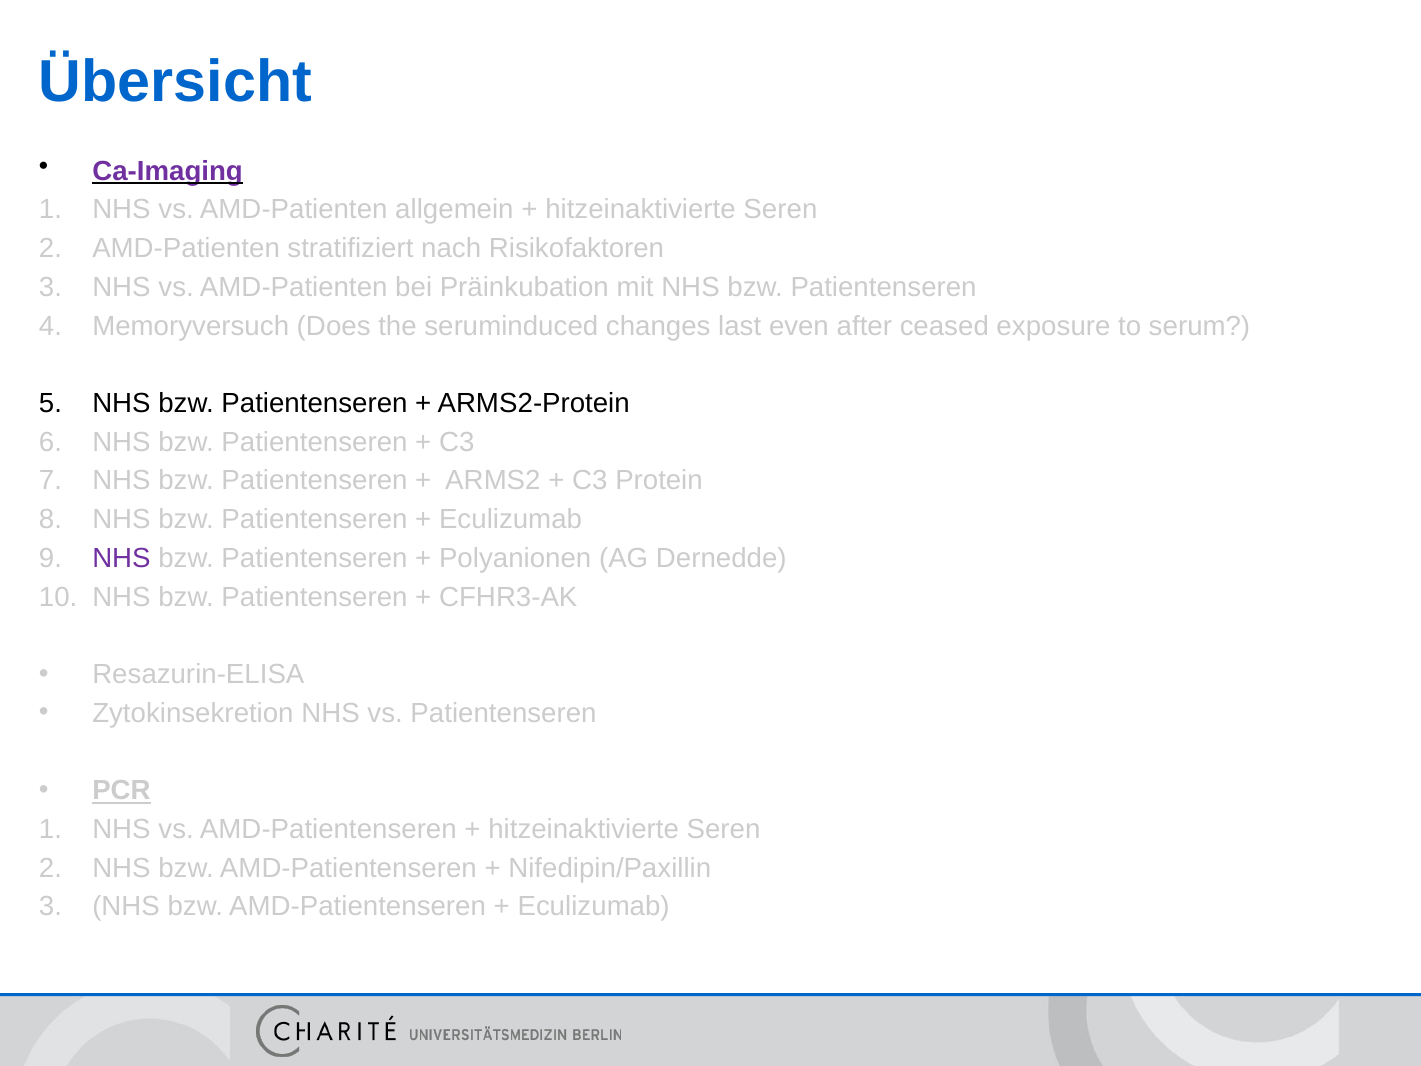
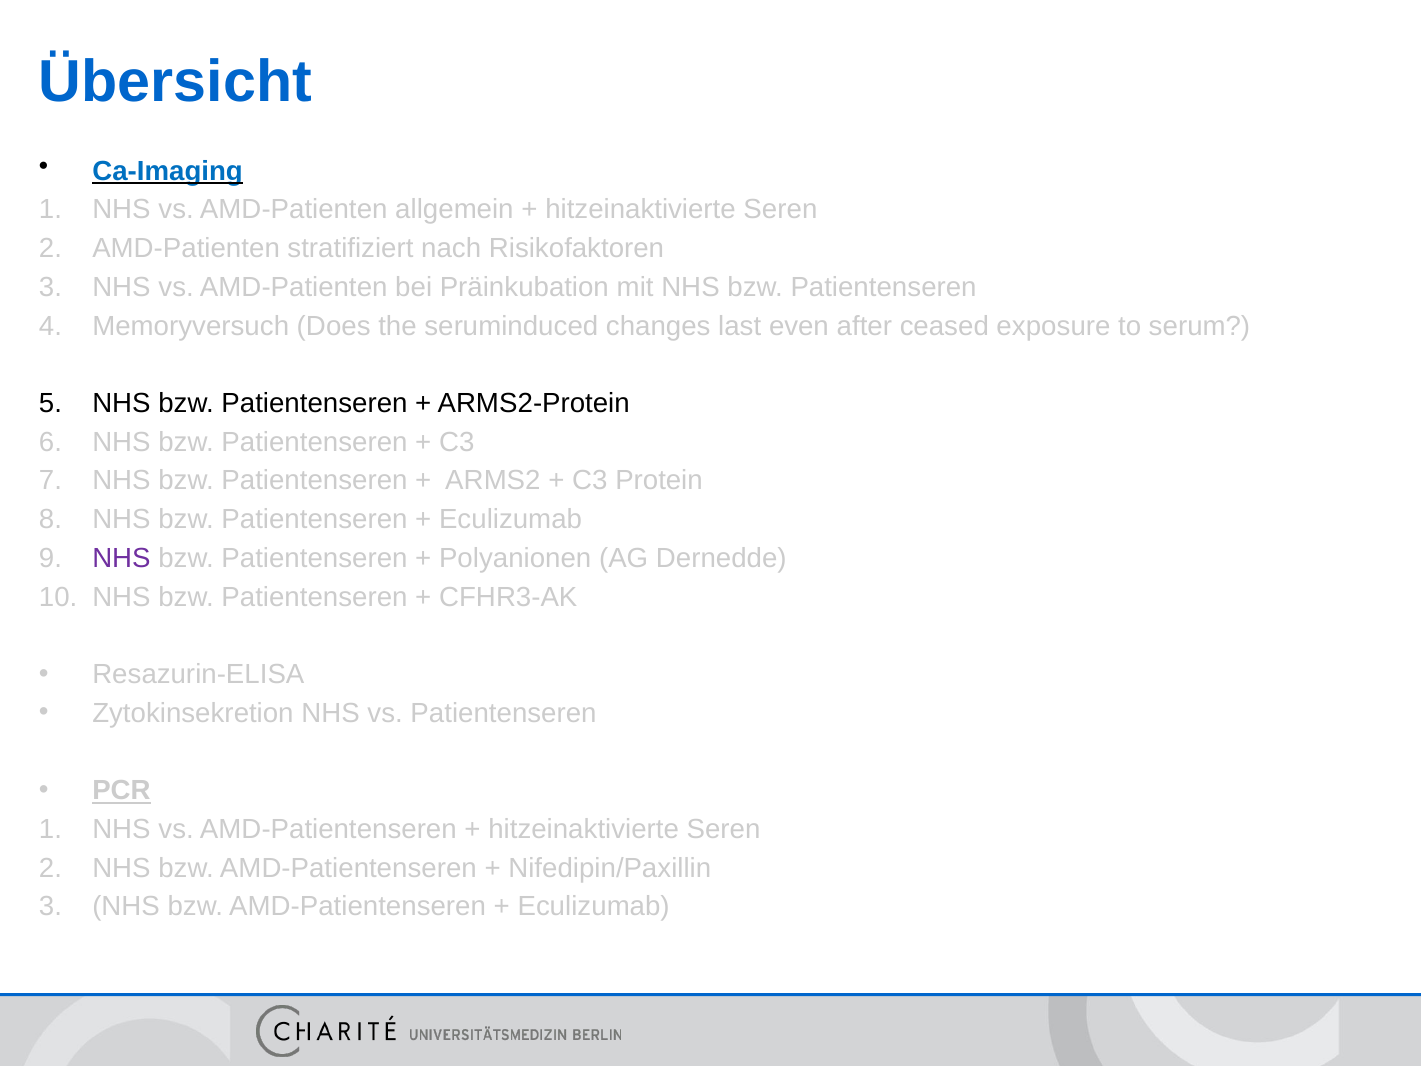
Ca-Imaging colour: purple -> blue (168, 171)
